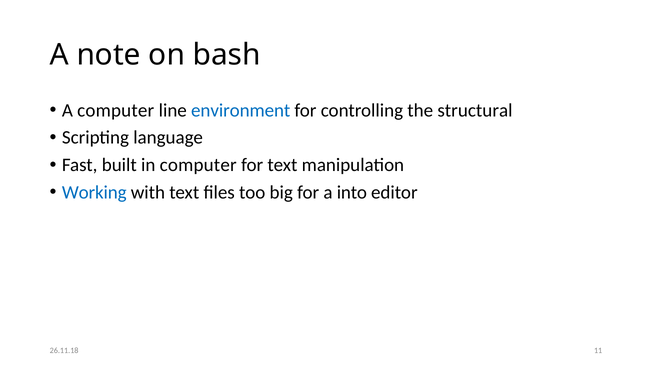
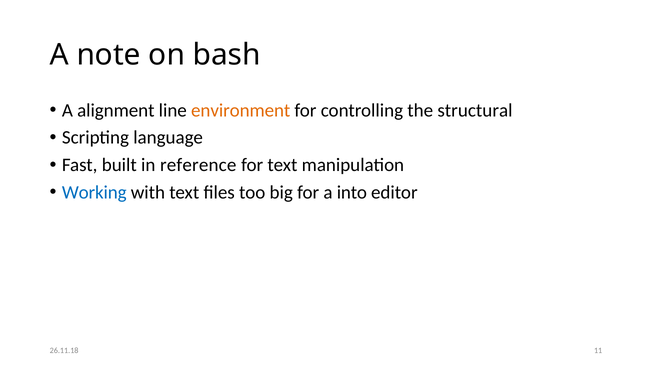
A computer: computer -> alignment (116, 110)
environment colour: blue -> orange (241, 110)
in computer: computer -> reference (198, 165)
